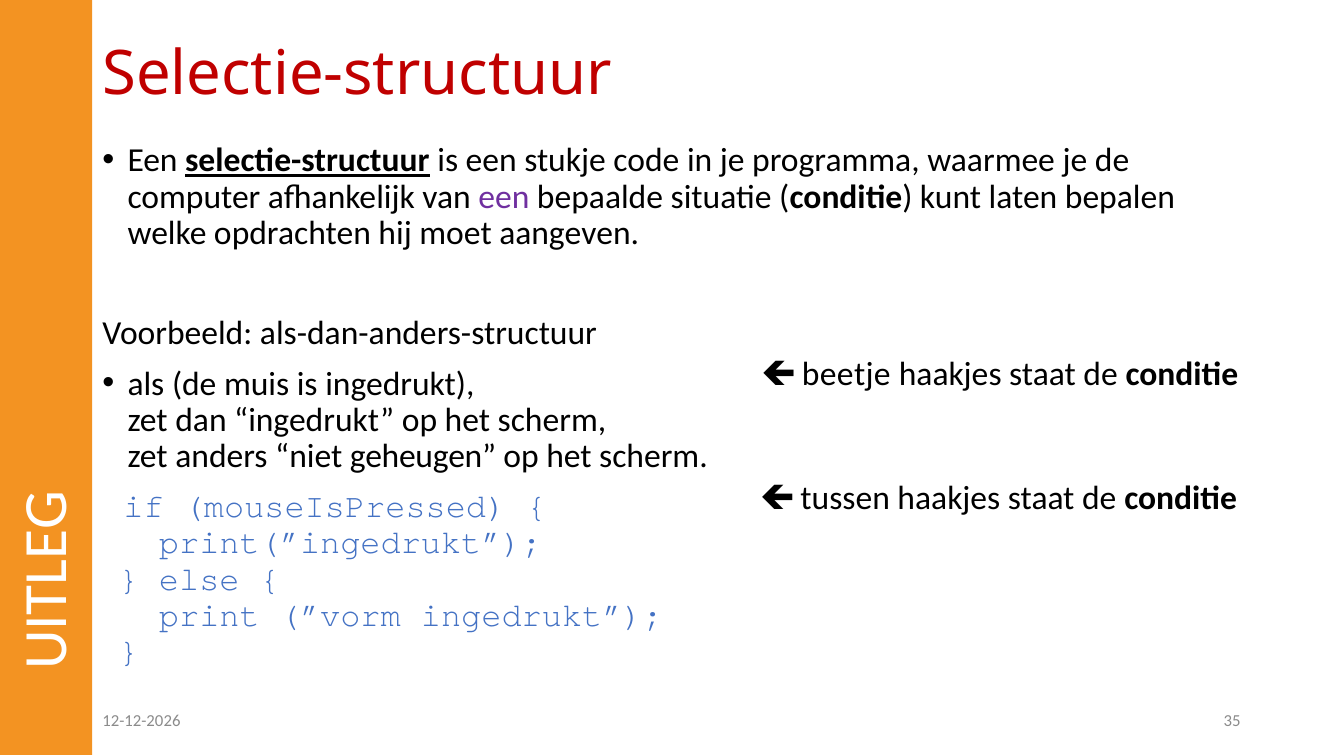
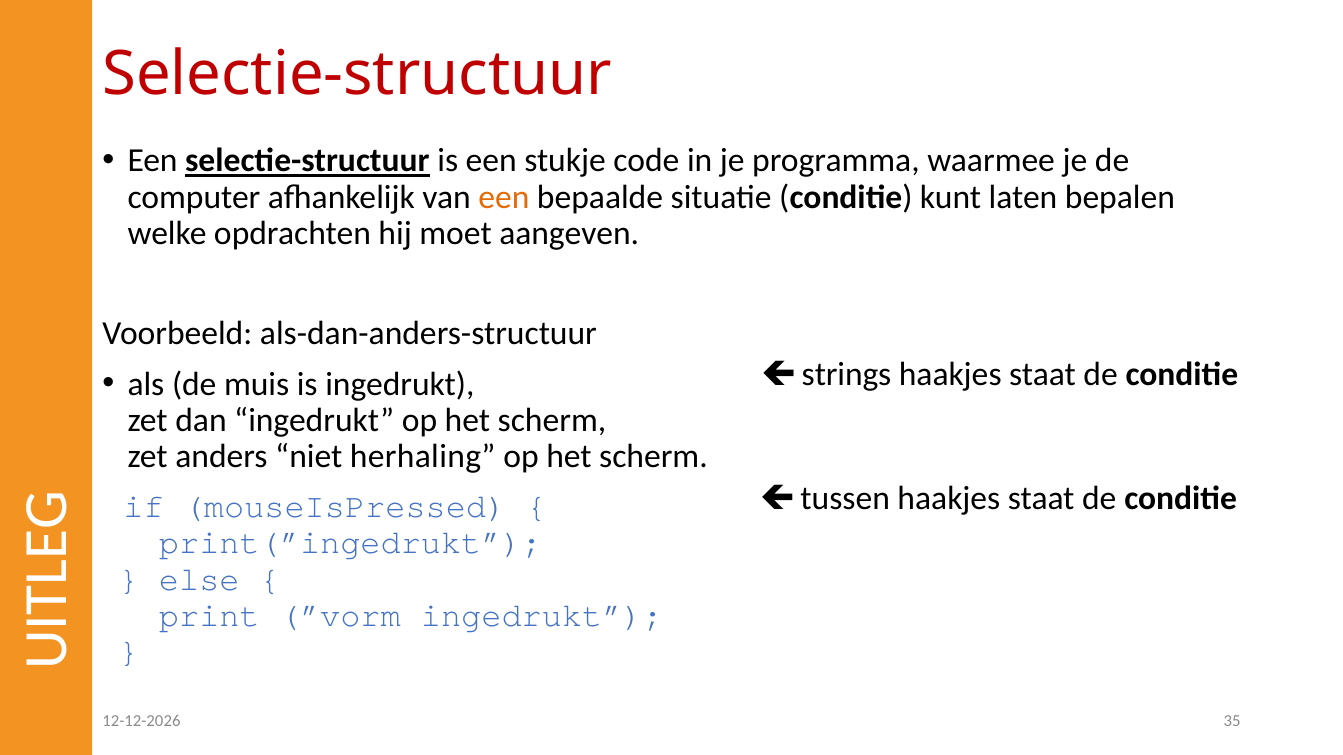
een colour: purple -> orange (504, 197)
beetje: beetje -> strings (847, 375)
geheugen: geheugen -> herhaling (423, 457)
